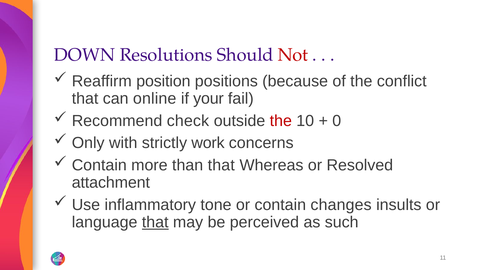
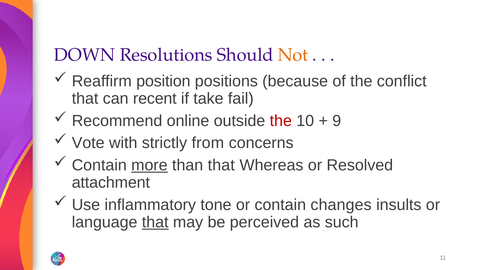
Not colour: red -> orange (293, 55)
online: online -> recent (155, 98)
your: your -> take (208, 98)
check: check -> online (188, 120)
0: 0 -> 9 (337, 120)
Only: Only -> Vote (88, 143)
work: work -> from (208, 143)
more underline: none -> present (149, 165)
